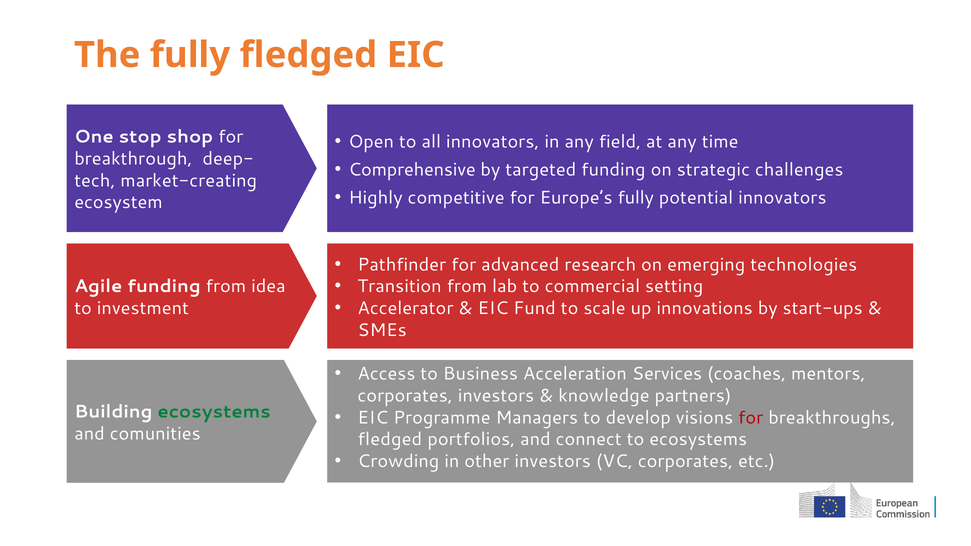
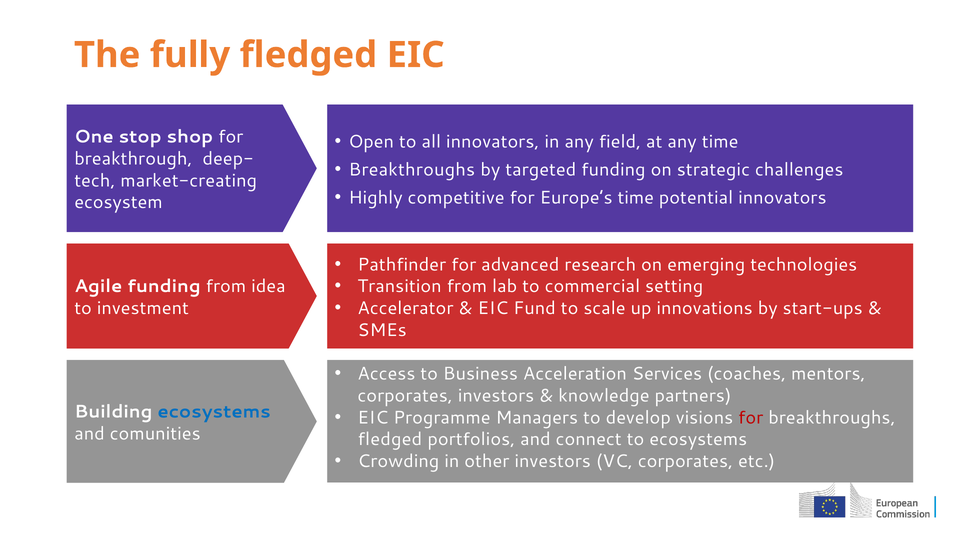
Comprehensive: Comprehensive -> Breakthroughs (412, 170)
Europe’s fully: fully -> time (636, 198)
ecosystems colour: green -> blue (214, 412)
